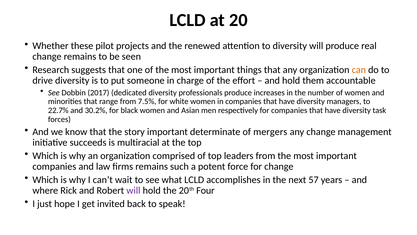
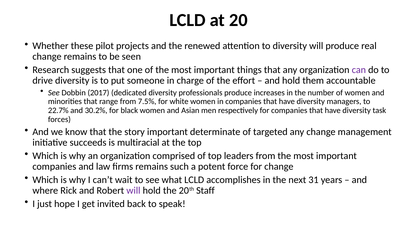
can colour: orange -> purple (359, 70)
mergers: mergers -> targeted (270, 132)
57: 57 -> 31 (314, 179)
Four: Four -> Staff (205, 190)
